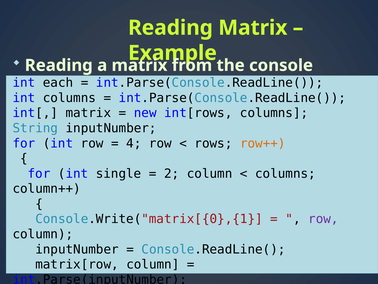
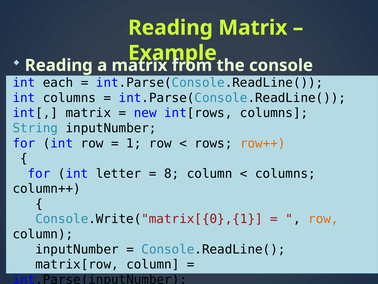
4: 4 -> 1 (134, 143)
single: single -> letter (119, 173)
2: 2 -> 8 (172, 173)
row colour: purple -> orange (323, 219)
